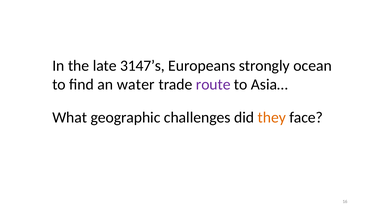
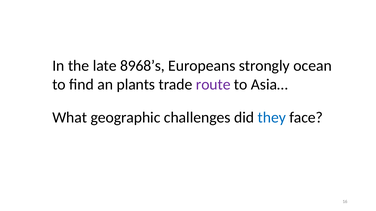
3147’s: 3147’s -> 8968’s (142, 66)
water: water -> plants (136, 85)
they colour: orange -> blue (272, 118)
